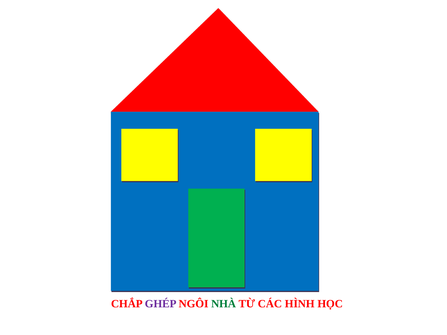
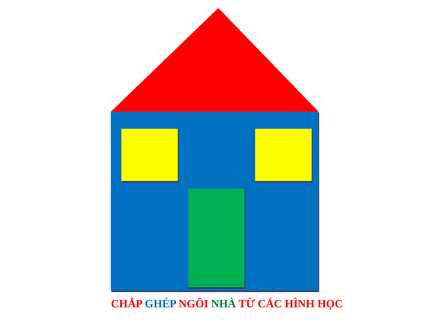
GHÉP colour: purple -> blue (161, 304)
